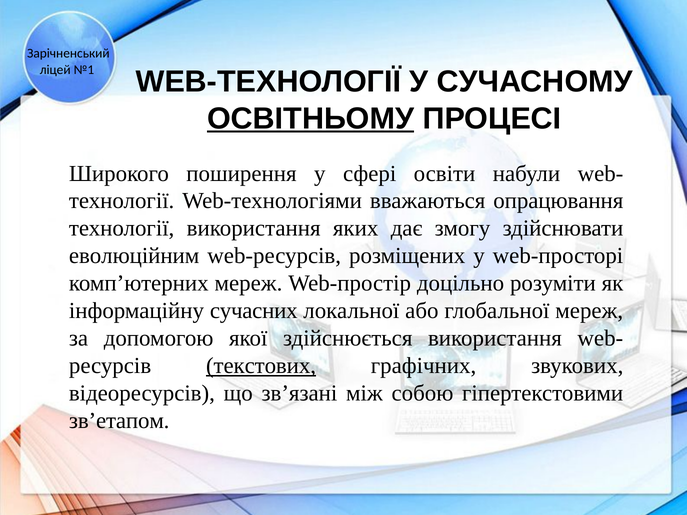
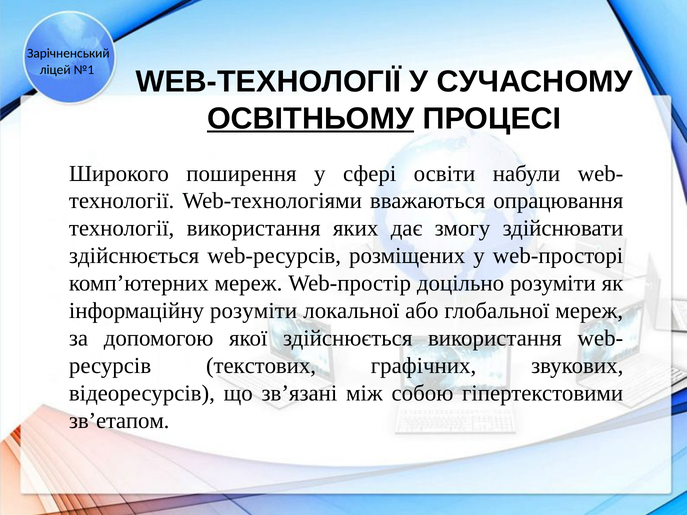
еволюційним: еволюційним -> здійснюється (134, 256)
інформаційну сучасних: сучасних -> розуміти (254, 311)
текстових underline: present -> none (261, 366)
